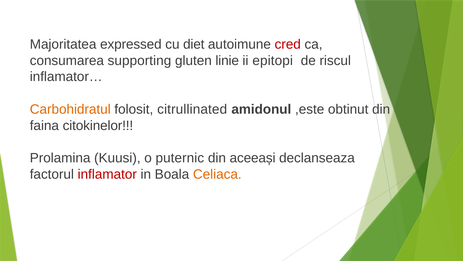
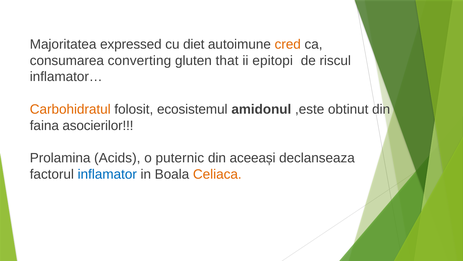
cred colour: red -> orange (288, 44)
supporting: supporting -> converting (139, 60)
linie: linie -> that (227, 60)
citrullinated: citrullinated -> ecosistemul (192, 109)
citokinelor: citokinelor -> asocierilor (98, 125)
Kuusi: Kuusi -> Acids (117, 158)
inflamator colour: red -> blue (107, 174)
